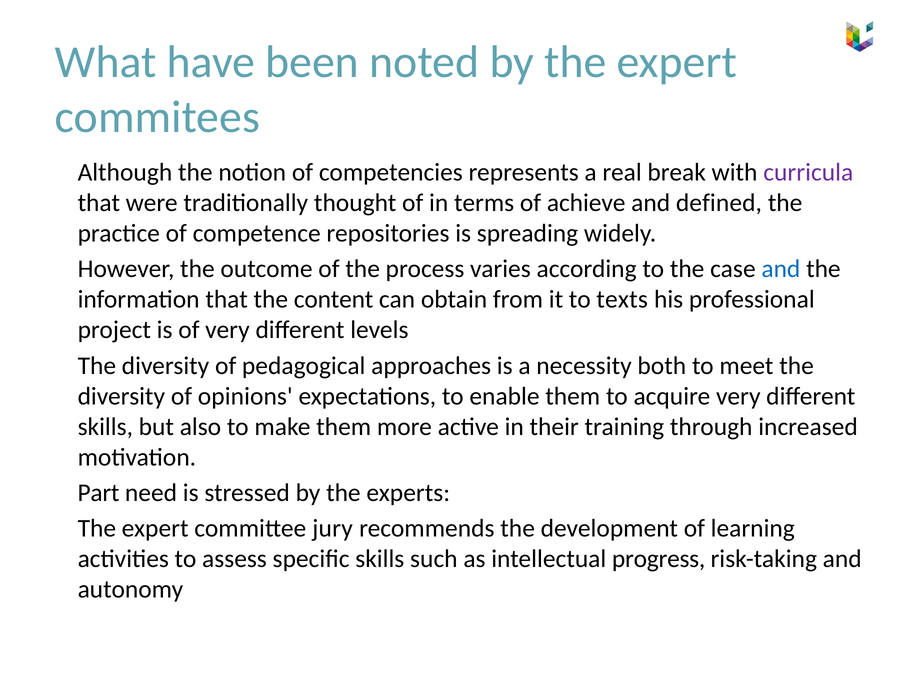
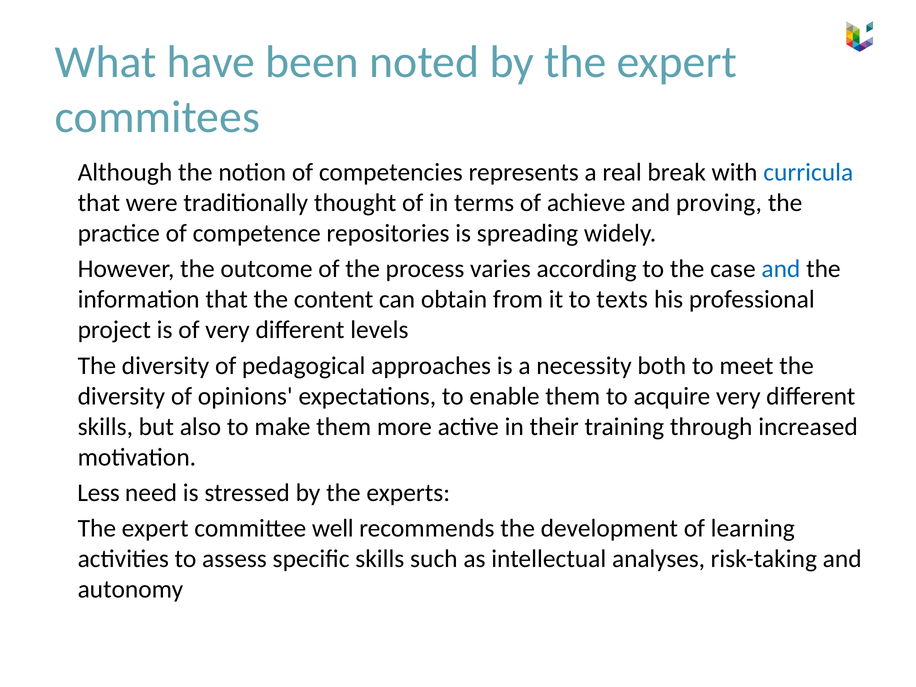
curricula colour: purple -> blue (808, 172)
defined: defined -> proving (719, 203)
Part: Part -> Less (99, 493)
jury: jury -> well (333, 529)
progress: progress -> analyses (659, 559)
